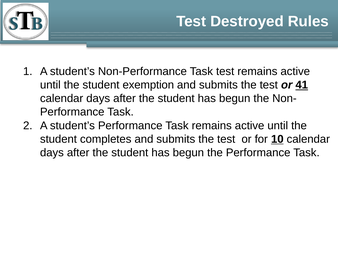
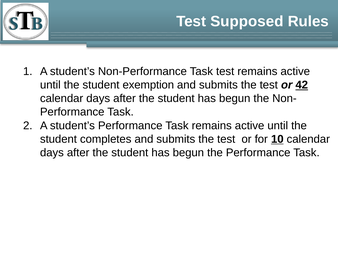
Destroyed: Destroyed -> Supposed (247, 21)
41: 41 -> 42 (302, 85)
